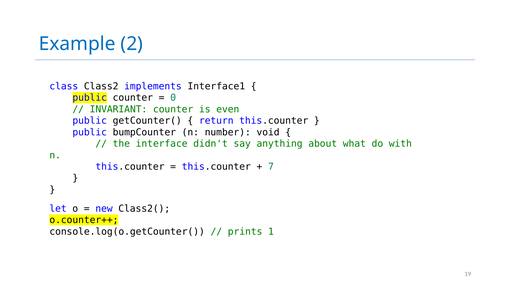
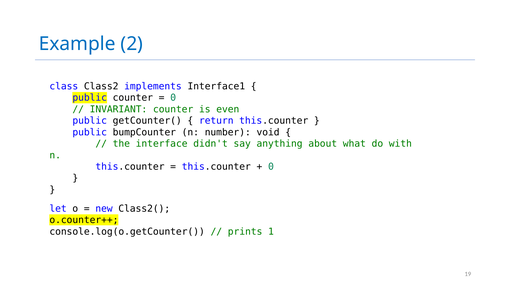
7: 7 -> 0 (271, 167)
